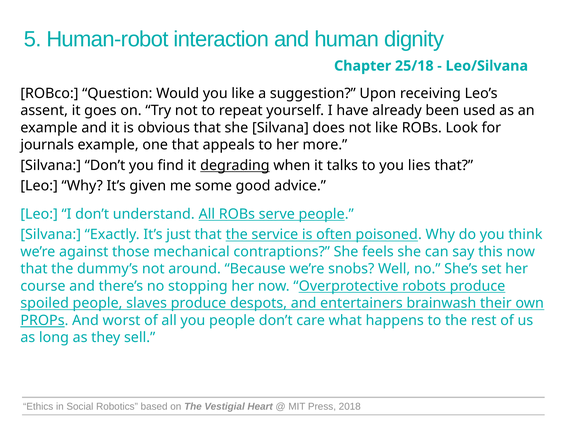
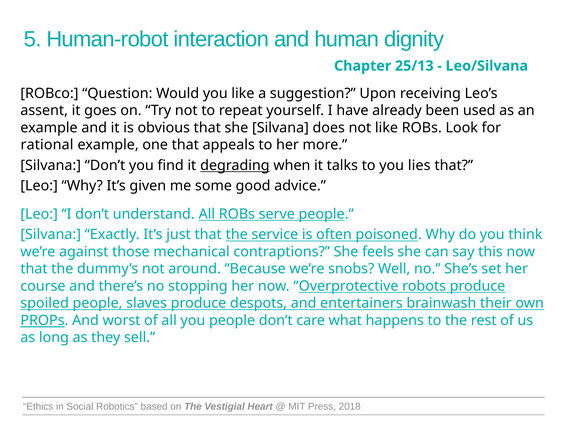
25/18: 25/18 -> 25/13 (414, 66)
journals: journals -> rational (47, 145)
